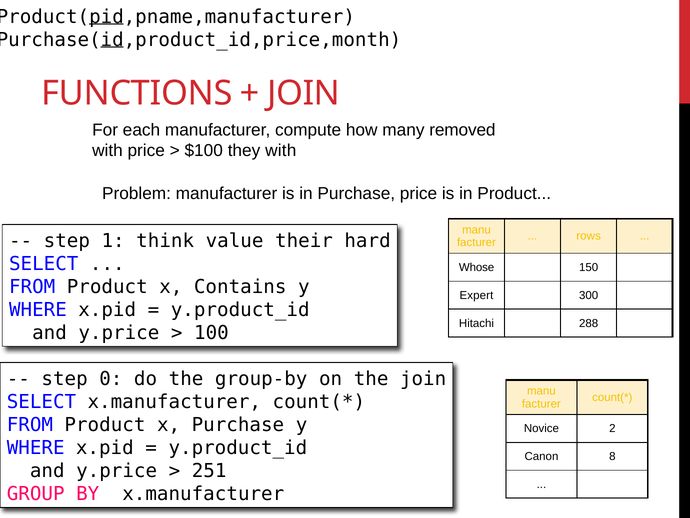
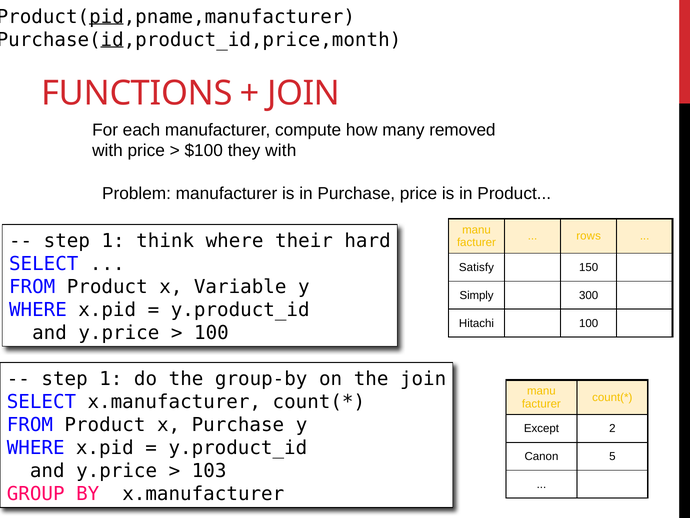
think value: value -> where (235, 240)
Whose: Whose -> Satisfy (476, 267)
Contains: Contains -> Variable (240, 287)
Expert: Expert -> Simply (477, 295)
Hitachi 288: 288 -> 100 (589, 323)
0: 0 -> 1 (111, 378)
Novice: Novice -> Except (541, 428)
8: 8 -> 5 (612, 456)
251: 251 -> 103 (209, 471)
